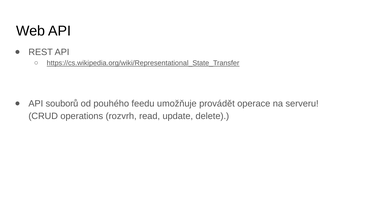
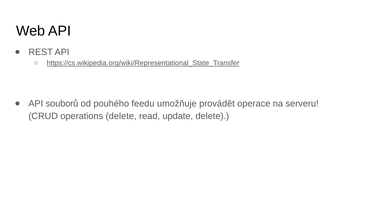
operations rozvrh: rozvrh -> delete (121, 116)
